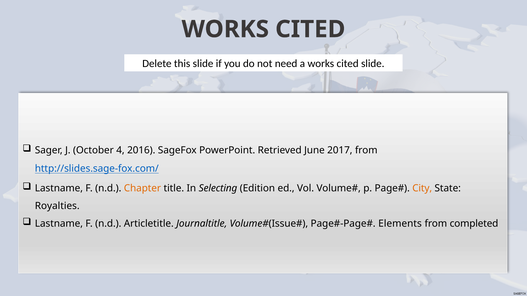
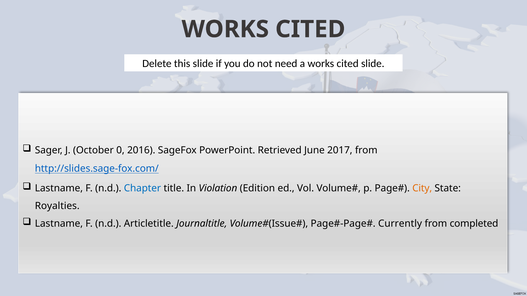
4: 4 -> 0 (120, 150)
Chapter colour: orange -> blue (142, 188)
Selecting: Selecting -> Violation (218, 188)
Elements: Elements -> Currently (400, 224)
